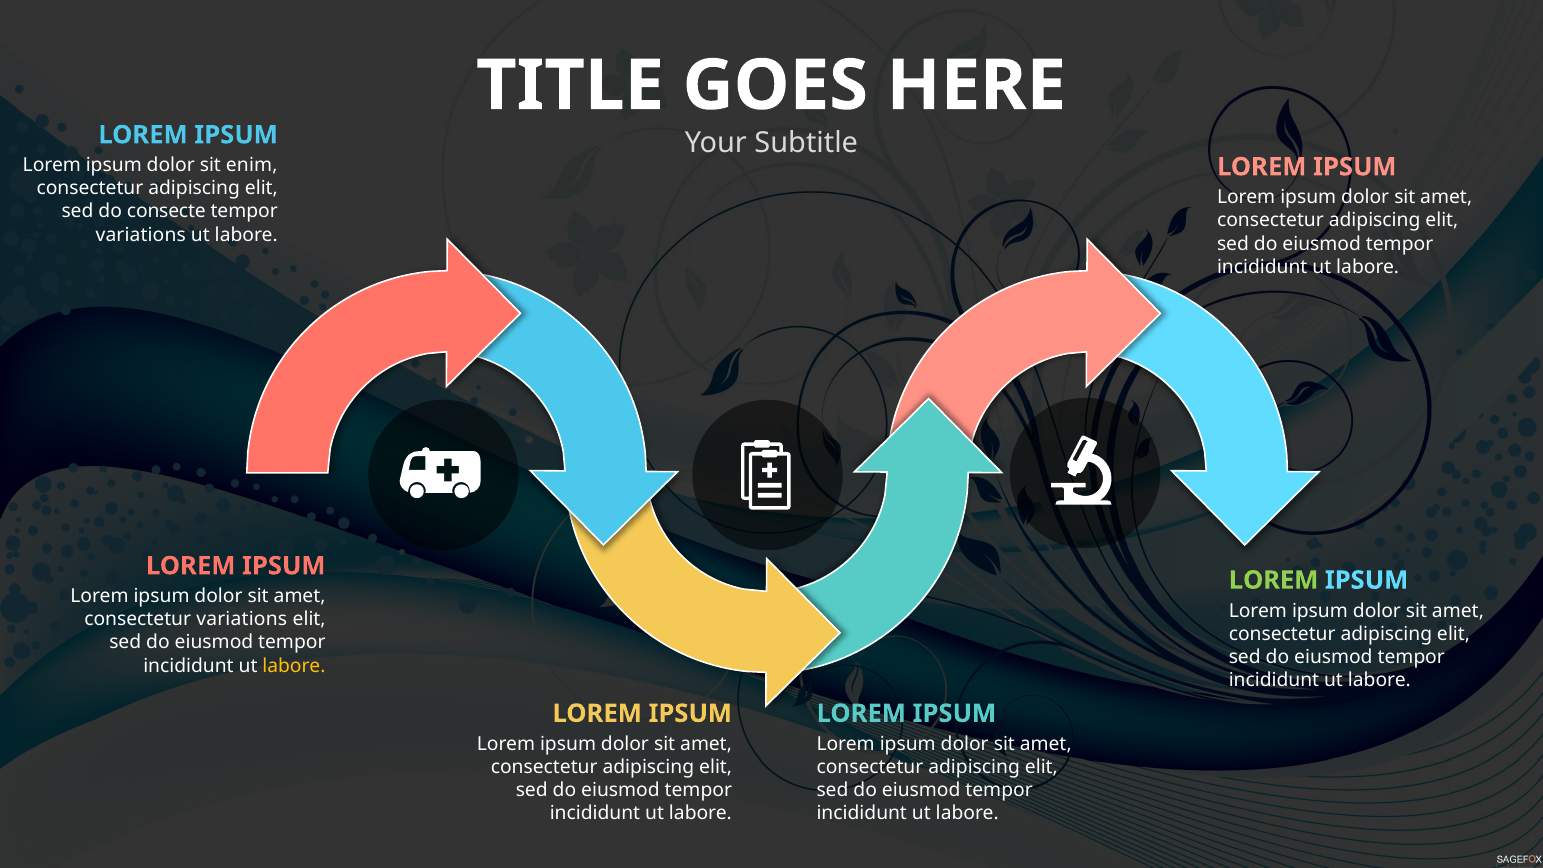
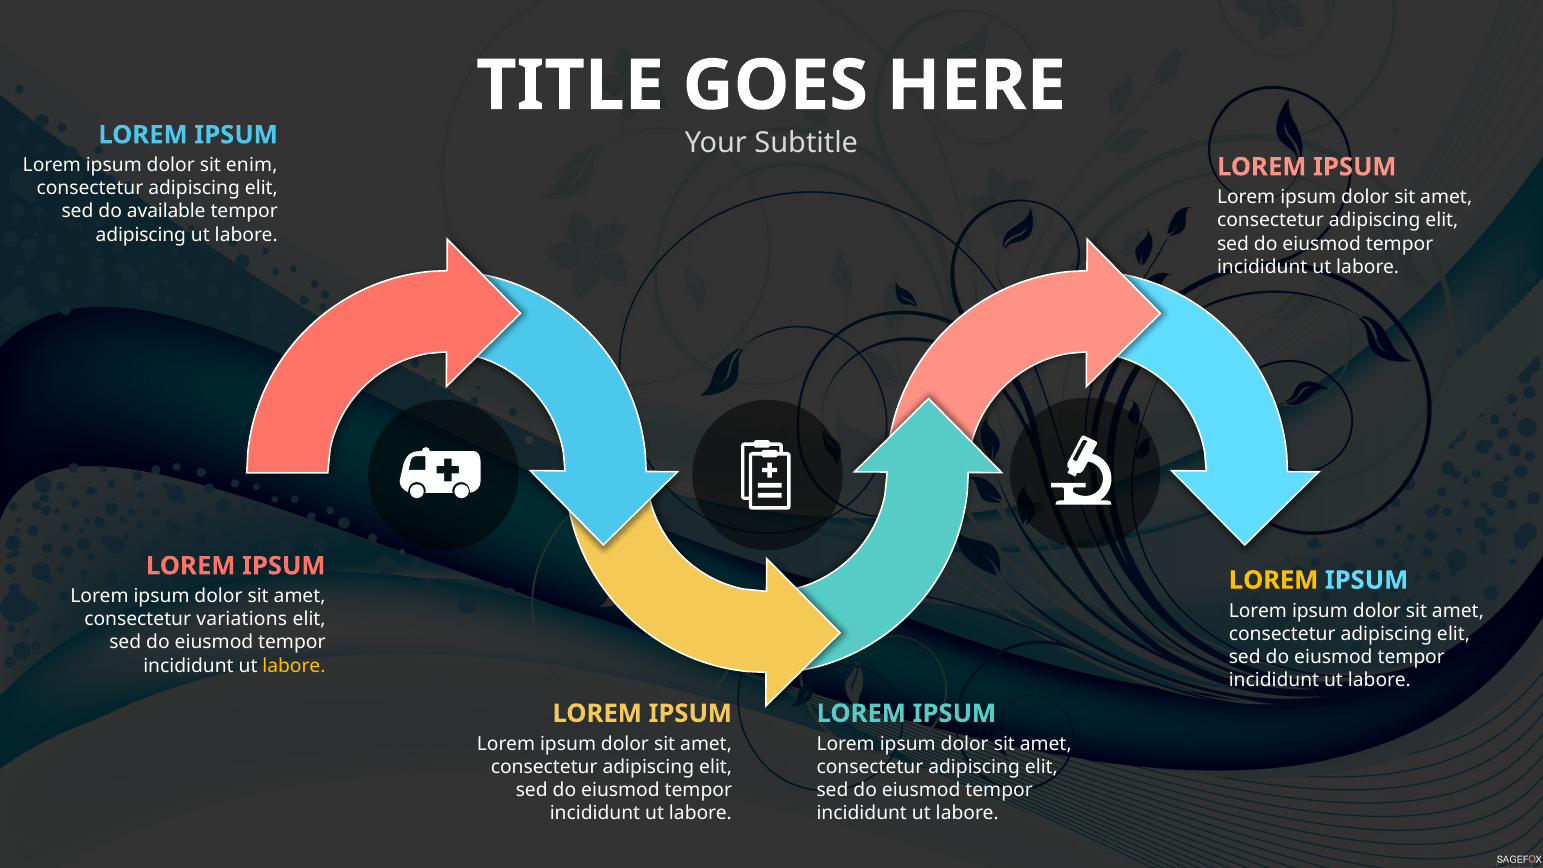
consecte: consecte -> available (166, 212)
variations: variations -> adipiscing (141, 235)
LOREM colour: light green -> yellow (1274, 580)
